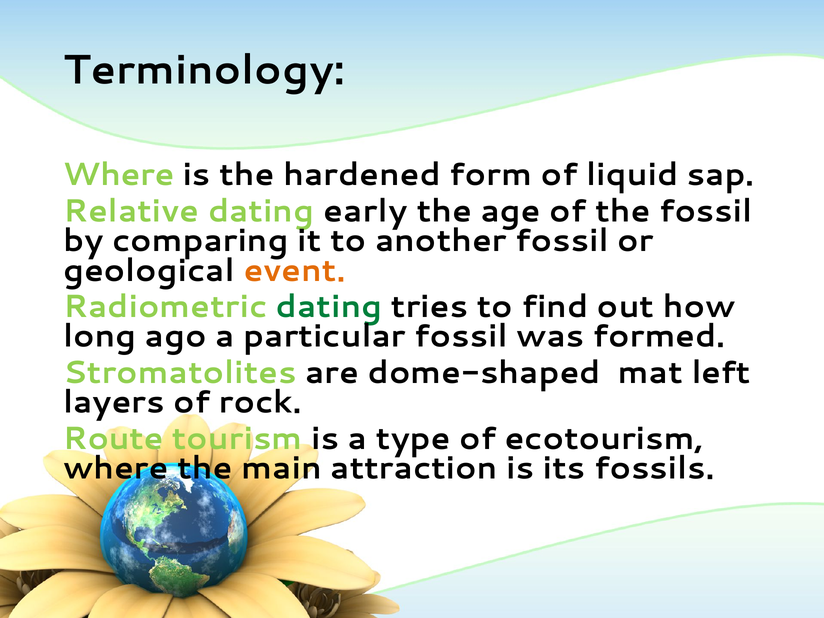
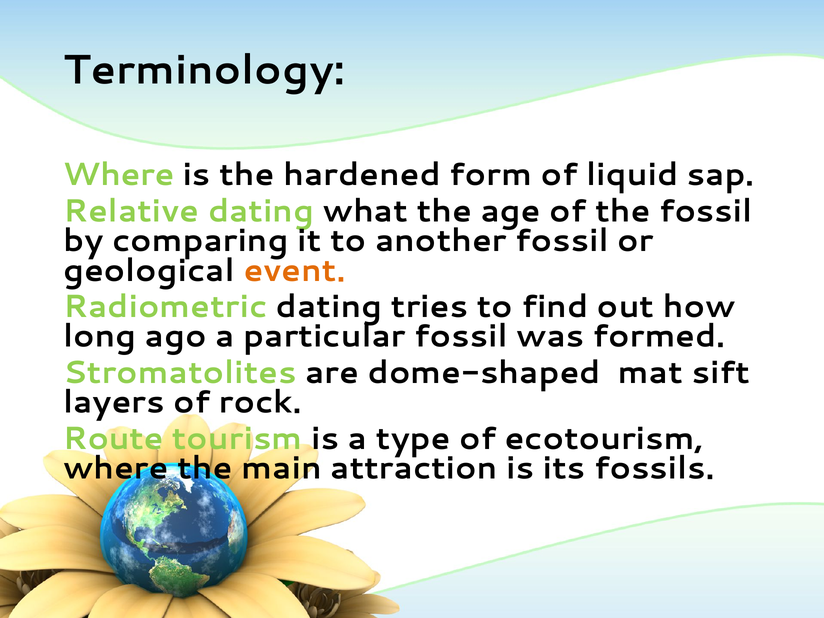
early: early -> what (365, 211)
dating colour: green -> black (329, 307)
left: left -> sift (721, 373)
